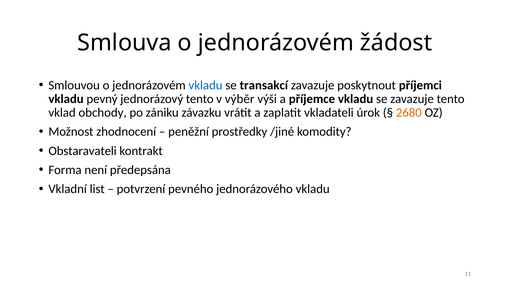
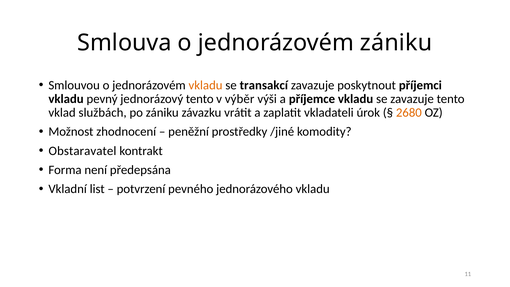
jednorázovém žádost: žádost -> zániku (396, 43)
vkladu colour: blue -> orange (206, 85)
obchody: obchody -> službách (103, 113)
Obstaravateli: Obstaravateli -> Obstaravatel (82, 151)
